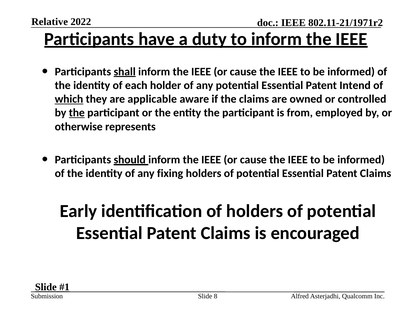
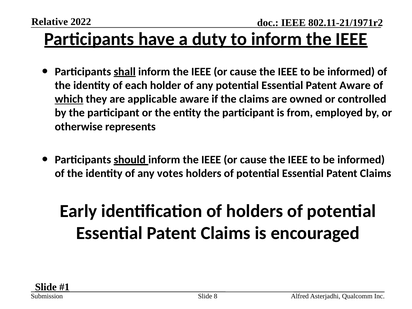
Patent Intend: Intend -> Aware (355, 85)
the underline: present -> none (77, 113)
fixing: fixing -> votes (170, 173)
